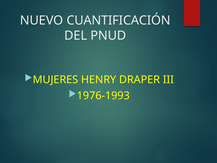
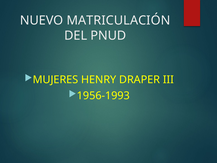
CUANTIFICACIÓN: CUANTIFICACIÓN -> MATRICULACIÓN (118, 20)
1976-1993: 1976-1993 -> 1956-1993 (103, 96)
